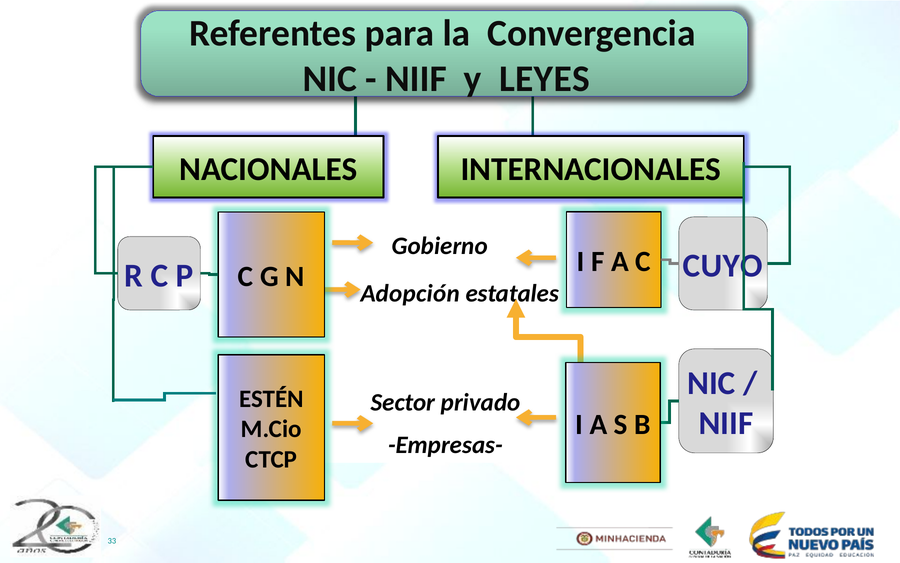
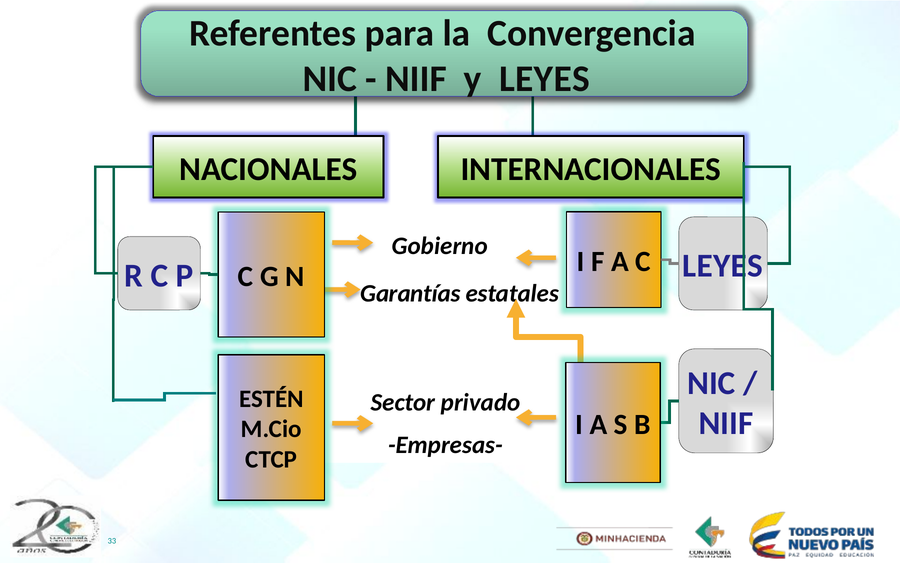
C CUYO: CUYO -> LEYES (723, 266)
Adopción: Adopción -> Garantías (410, 293)
